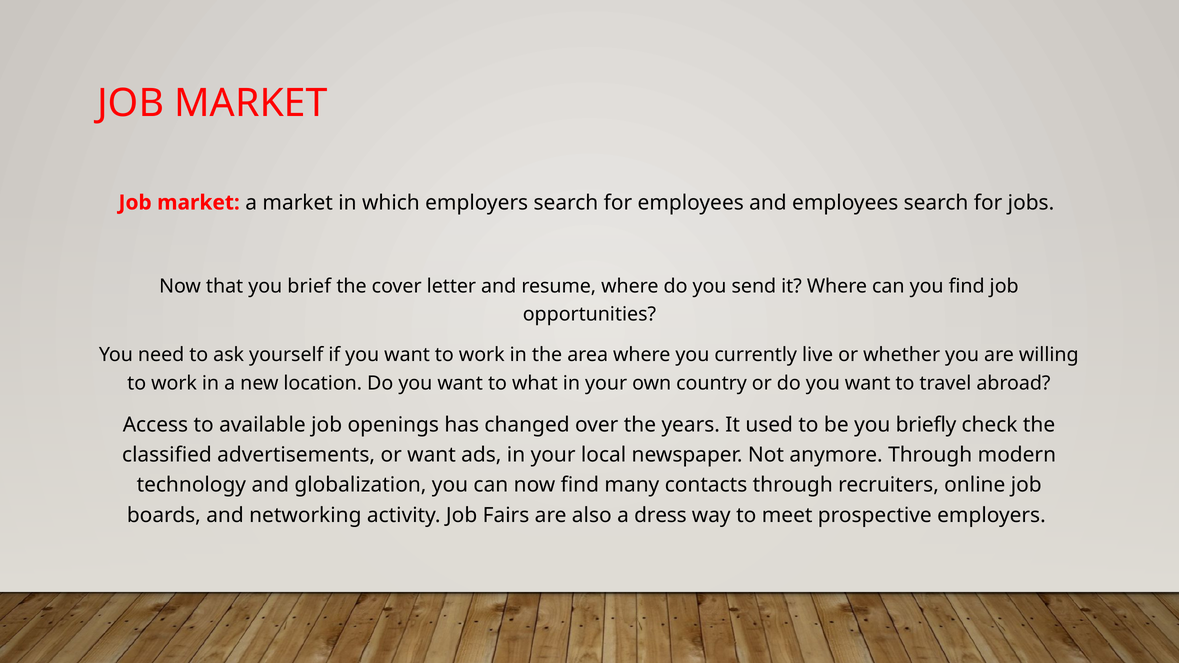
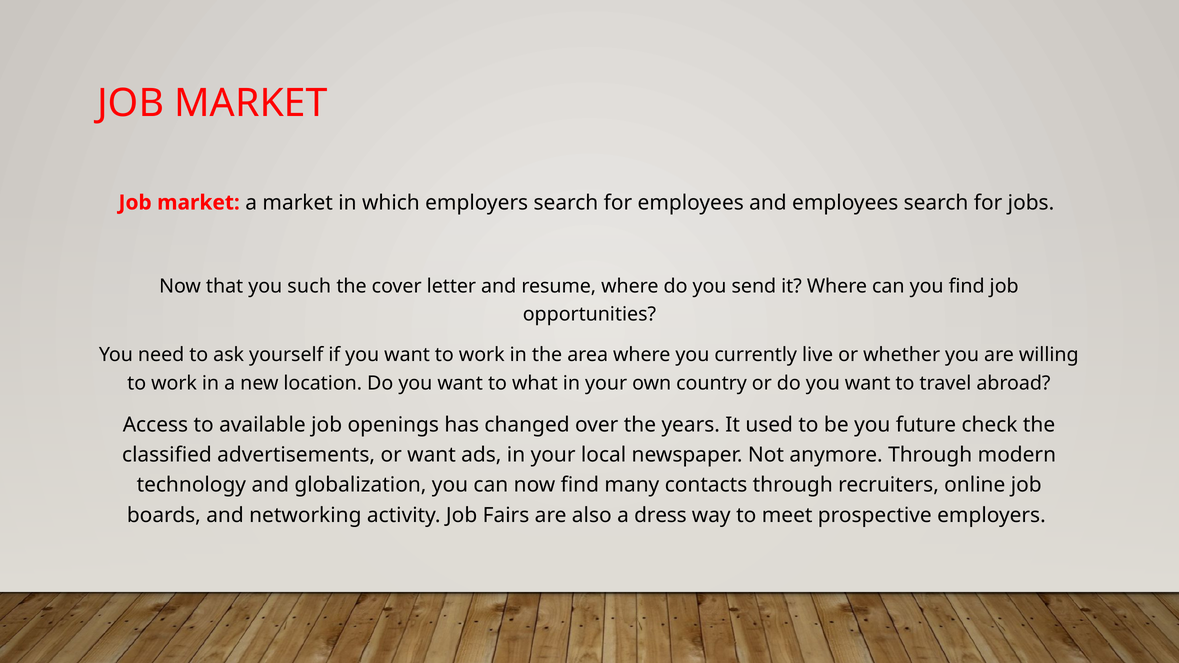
brief: brief -> such (309, 286)
briefly: briefly -> future (926, 425)
